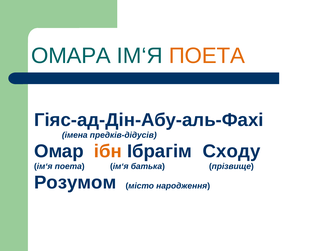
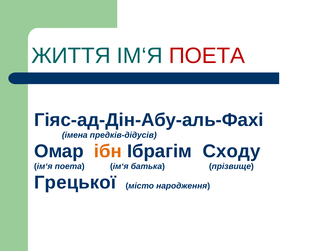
ОМАРА: ОМАРА -> ЖИТТЯ (71, 56)
ПОЕТА colour: orange -> red (207, 56)
Розумом: Розумом -> Грецької (75, 183)
